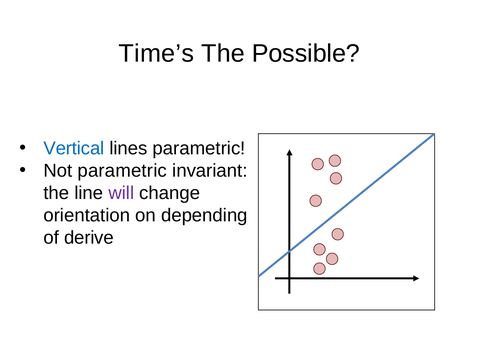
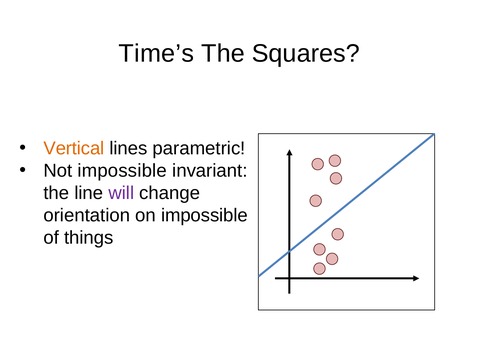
Possible: Possible -> Squares (306, 54)
Vertical colour: blue -> orange (74, 148)
Not parametric: parametric -> impossible (122, 170)
on depending: depending -> impossible (204, 215)
derive: derive -> things (89, 237)
